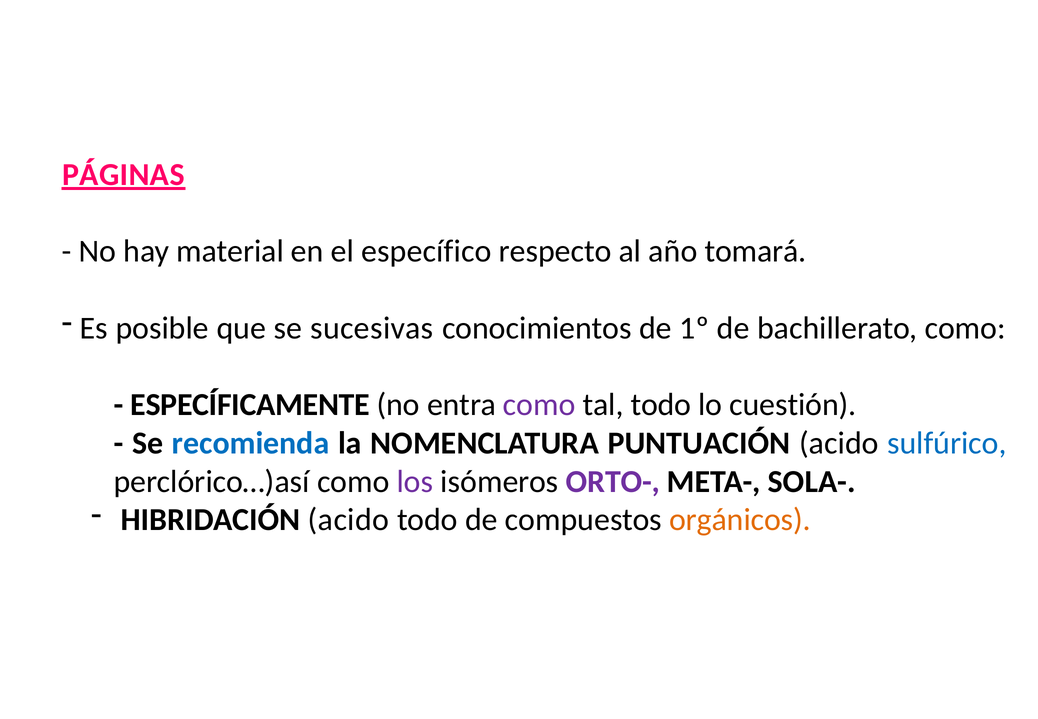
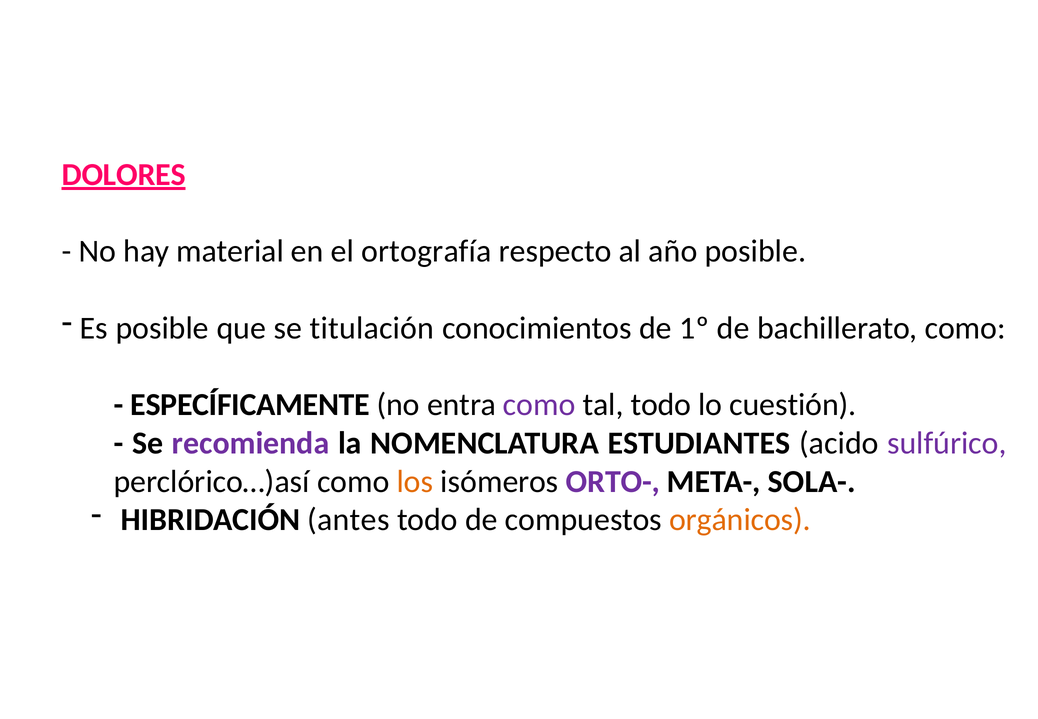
PÁGINAS: PÁGINAS -> DOLORES (124, 175)
específico: específico -> ortografía (426, 251)
año tomará: tomará -> posible (755, 251)
sucesivas: sucesivas -> titulación (372, 328)
recomienda colour: blue -> purple (251, 443)
PUNTUACIÓN: PUNTUACIÓN -> ESTUDIANTES (699, 443)
sulfúrico colour: blue -> purple (947, 443)
los colour: purple -> orange (415, 481)
HIBRIDACIÓN acido: acido -> antes (348, 520)
